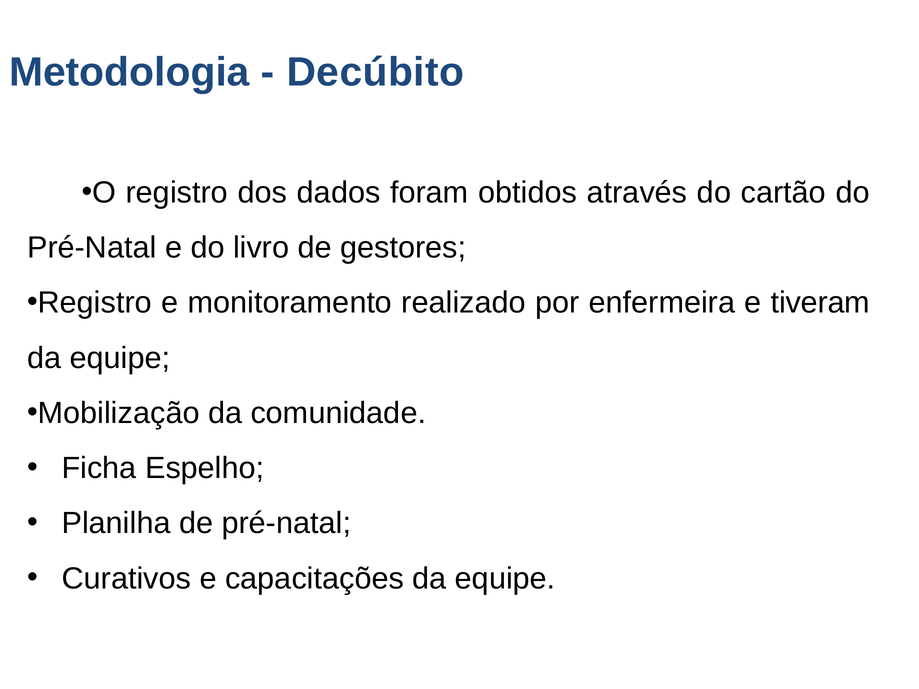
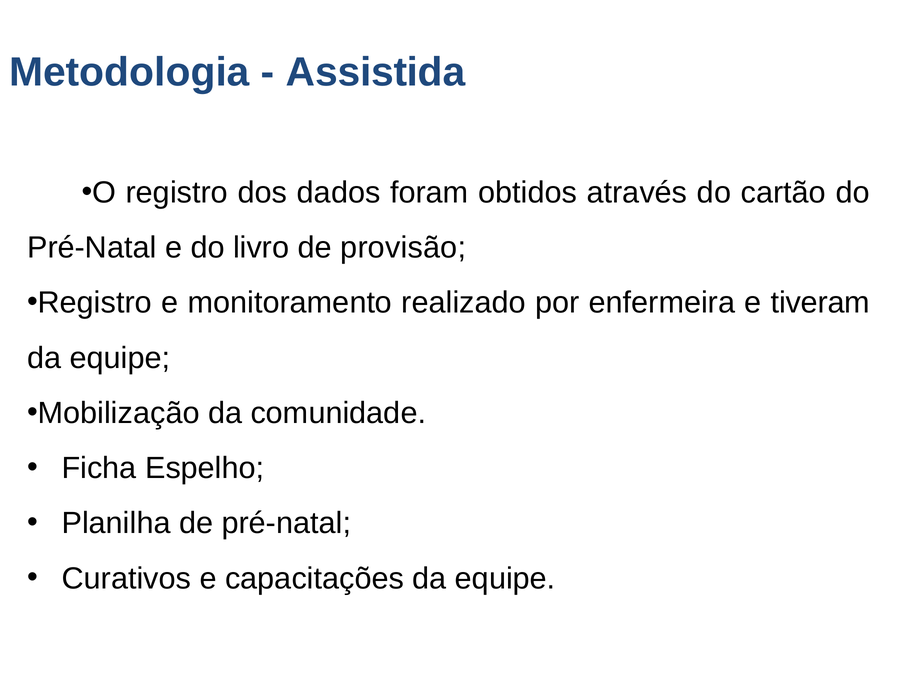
Decúbito: Decúbito -> Assistida (376, 72)
gestores: gestores -> provisão (403, 248)
